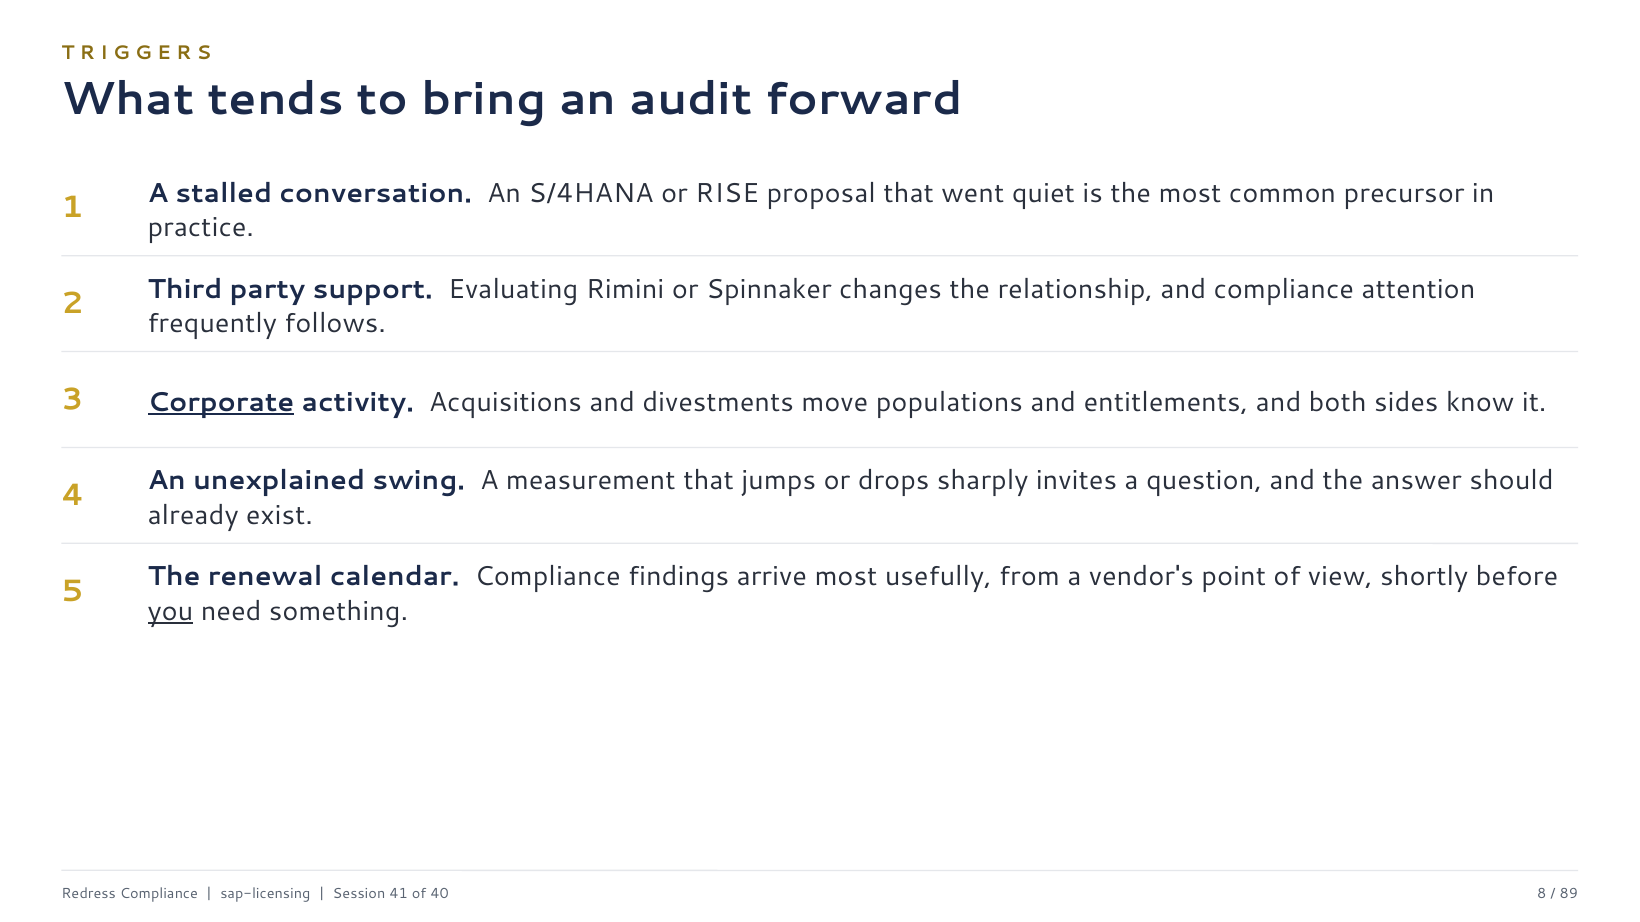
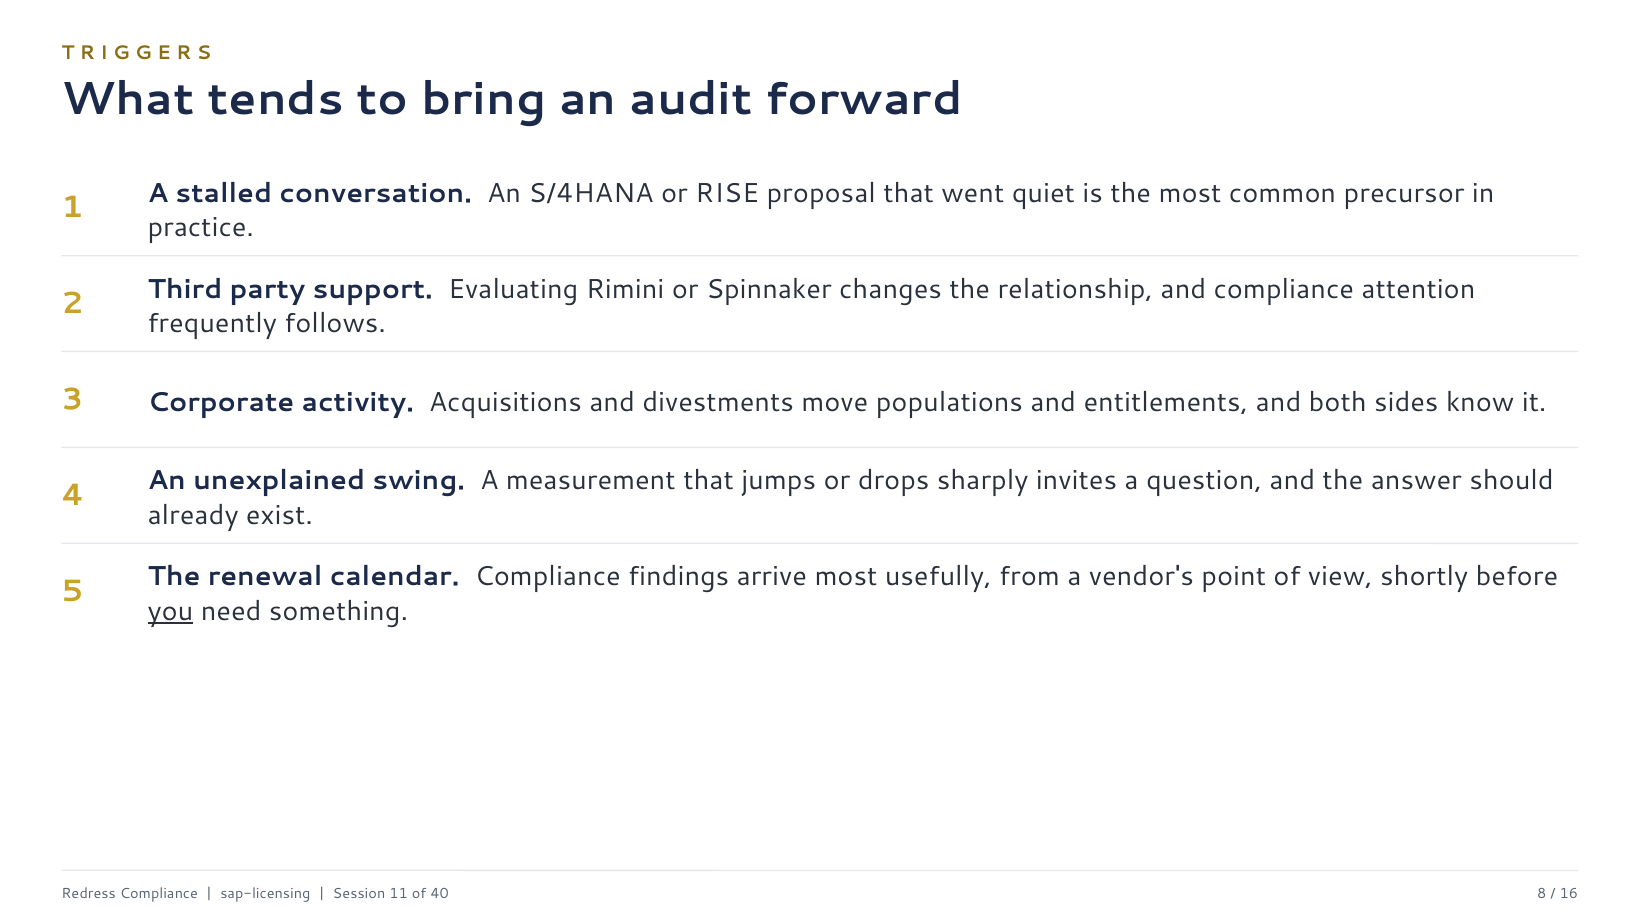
Corporate underline: present -> none (221, 402)
41: 41 -> 11 (399, 894)
89: 89 -> 16 (1569, 894)
